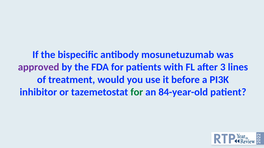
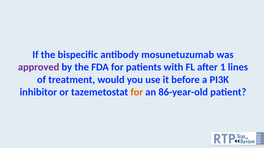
3: 3 -> 1 (223, 67)
for colour: green -> orange (137, 92)
84-year-old: 84-year-old -> 86-year-old (183, 92)
